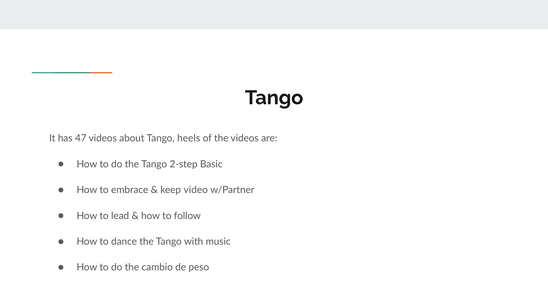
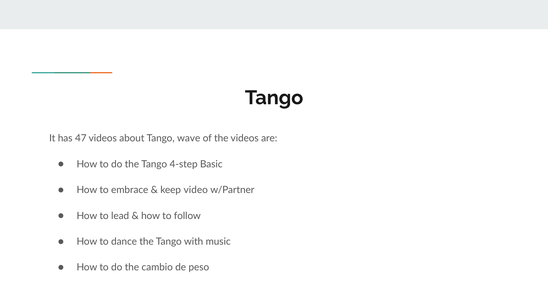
heels: heels -> wave (189, 138)
2-step: 2-step -> 4-step (184, 164)
